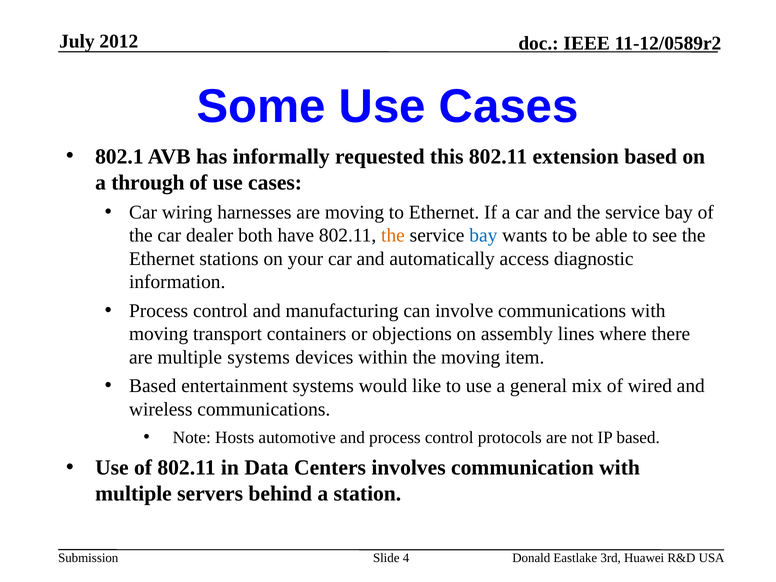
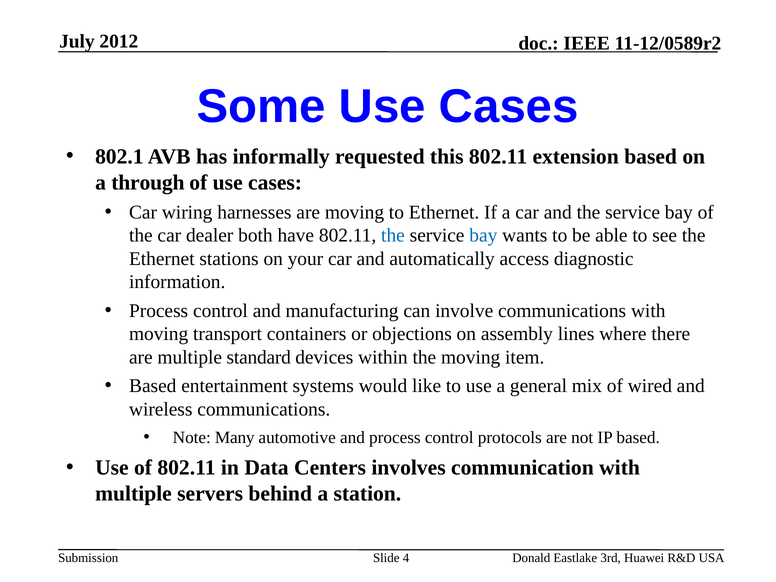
the colour: orange -> blue (393, 236)
multiple systems: systems -> standard (259, 357)
Hosts: Hosts -> Many (235, 438)
